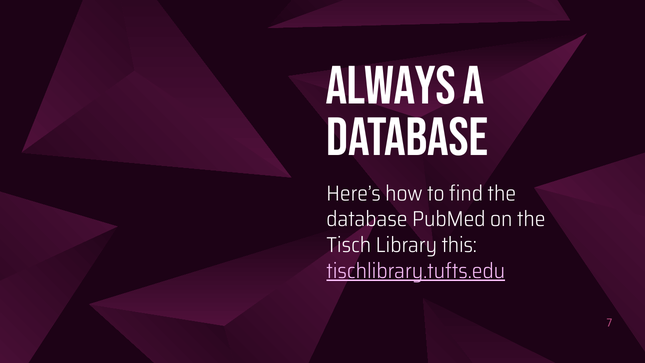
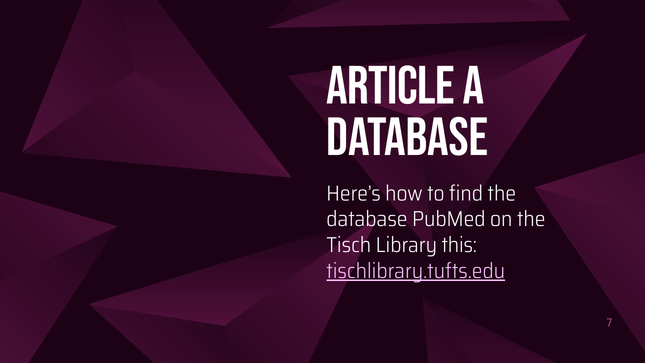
Always: Always -> Article (391, 86)
